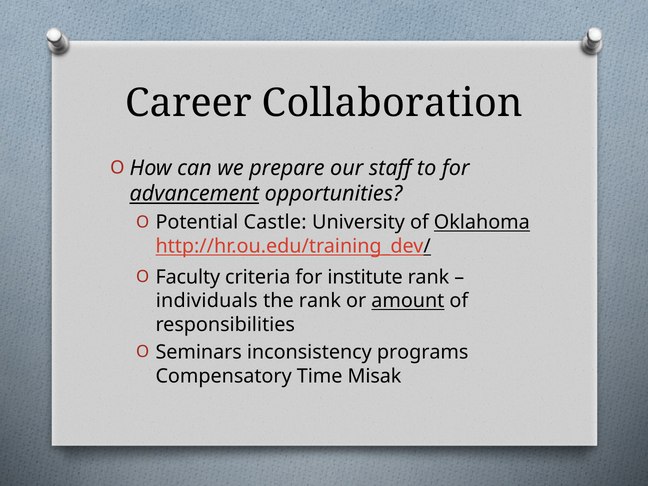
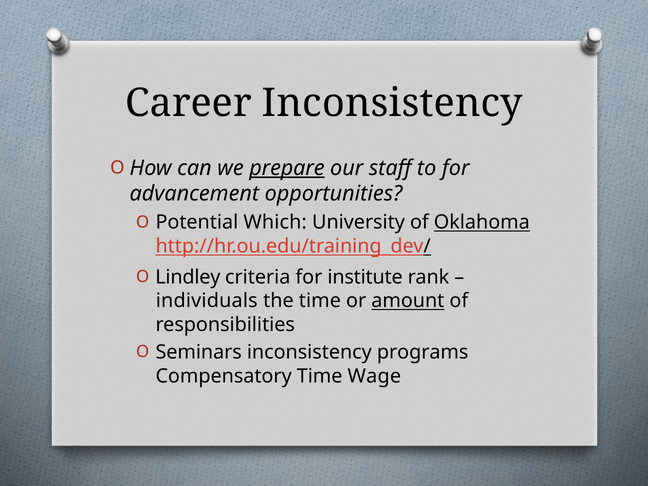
Career Collaboration: Collaboration -> Inconsistency (392, 103)
prepare underline: none -> present (287, 168)
advancement underline: present -> none (194, 194)
Castle: Castle -> Which (275, 222)
Faculty: Faculty -> Lindley (188, 277)
the rank: rank -> time (320, 301)
Misak: Misak -> Wage (374, 376)
